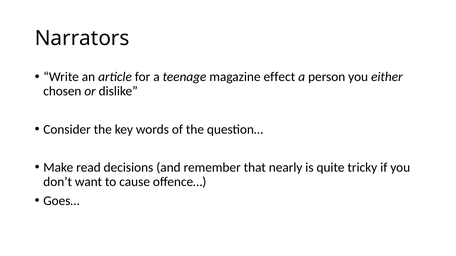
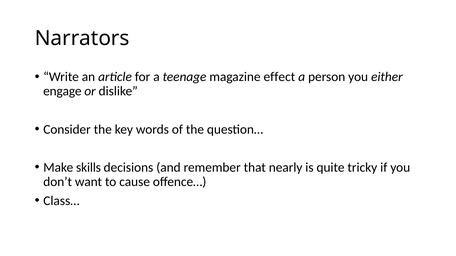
chosen: chosen -> engage (62, 91)
read: read -> skills (88, 168)
Goes…: Goes… -> Class… (61, 201)
